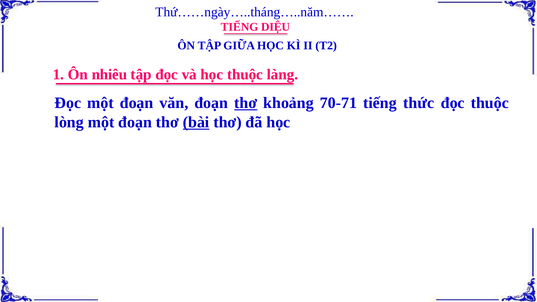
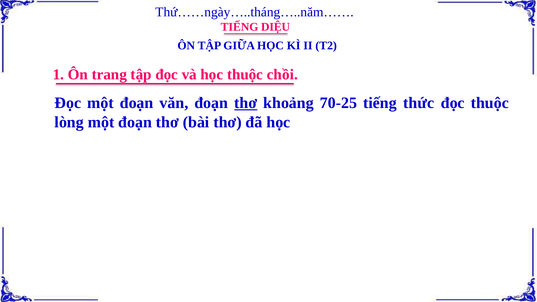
nhiêu: nhiêu -> trang (109, 74)
làng: làng -> chồi (282, 74)
70-71: 70-71 -> 70-25 (338, 103)
bài underline: present -> none (196, 122)
